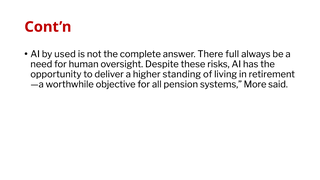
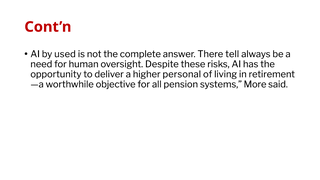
full: full -> tell (232, 54)
standing: standing -> personal (182, 74)
